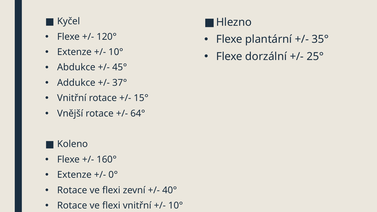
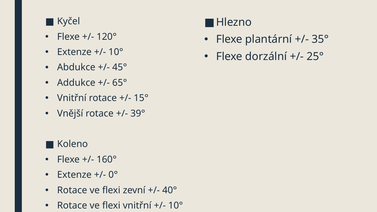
37°: 37° -> 65° (120, 83)
64°: 64° -> 39° (138, 113)
